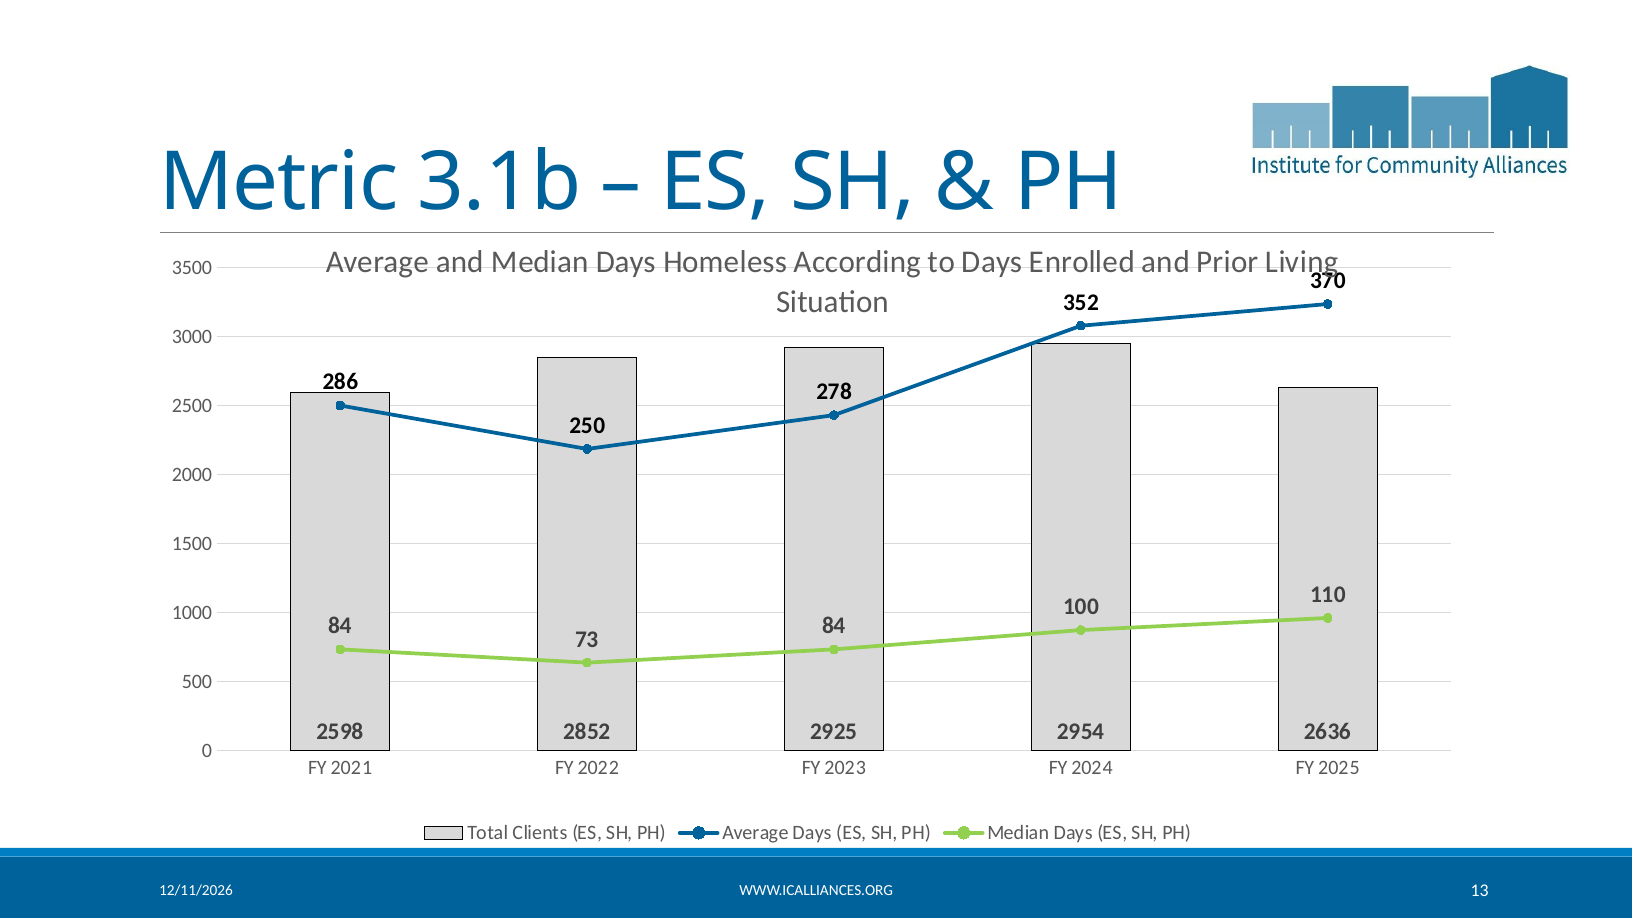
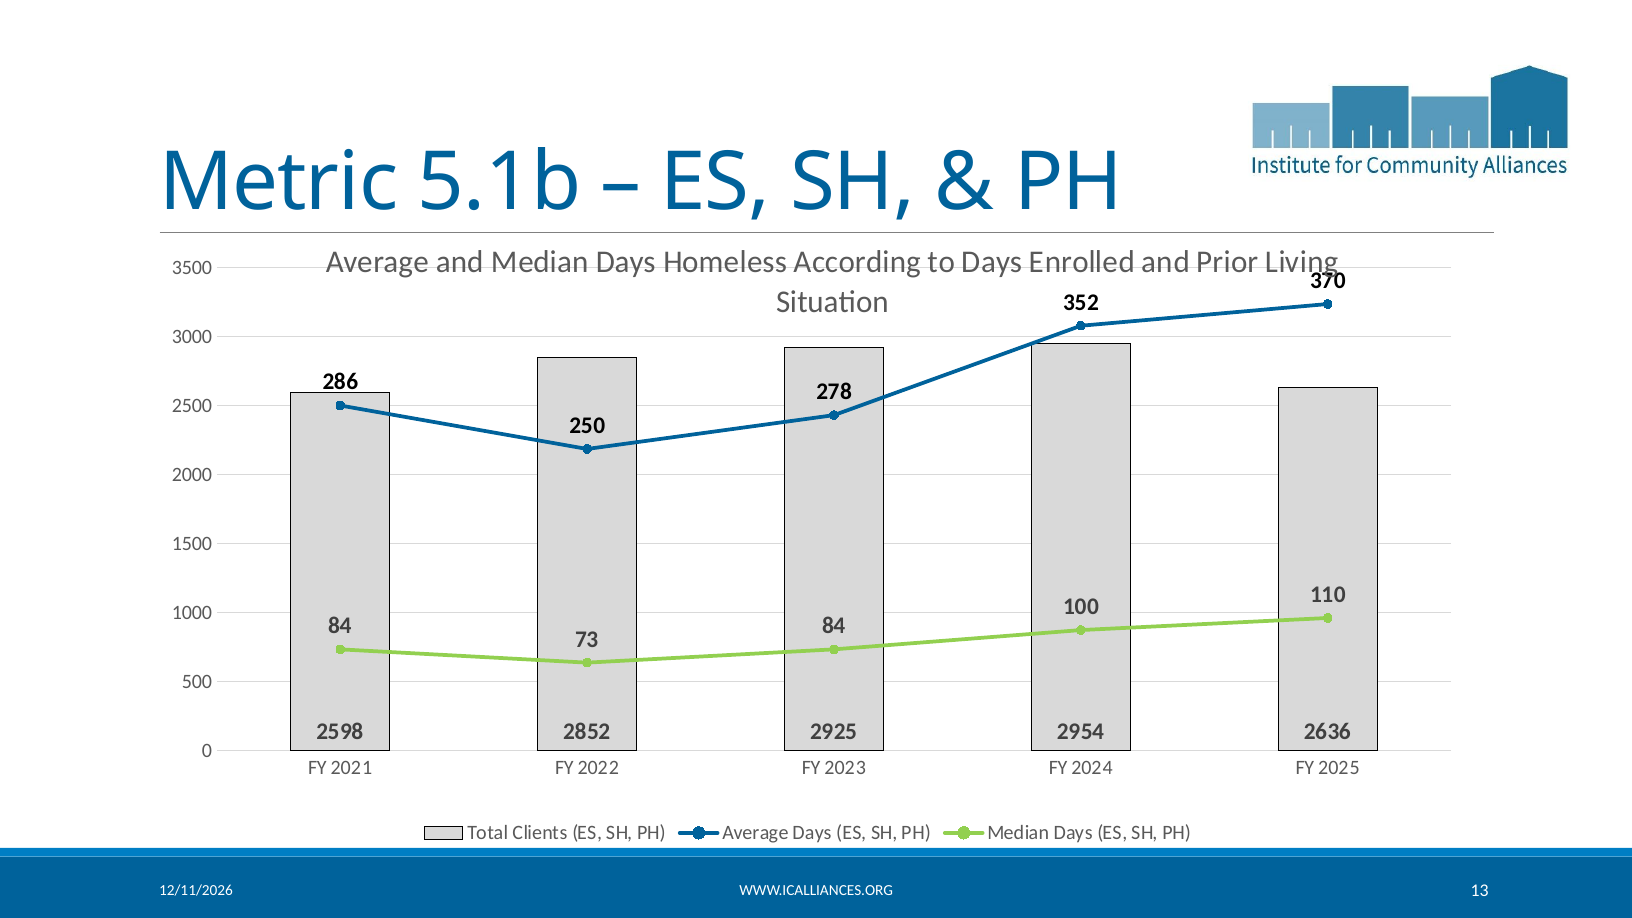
3.1b: 3.1b -> 5.1b (499, 183)
